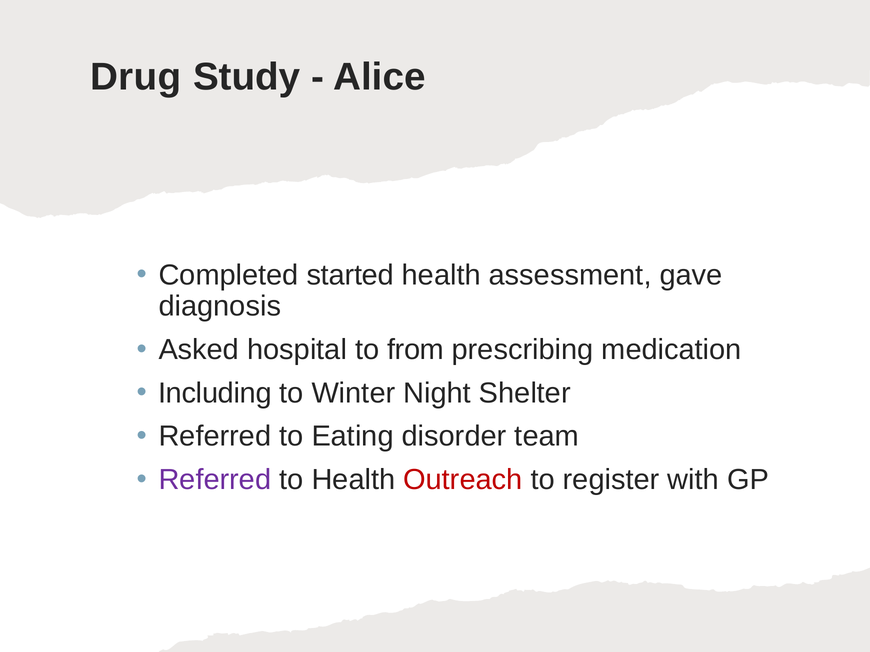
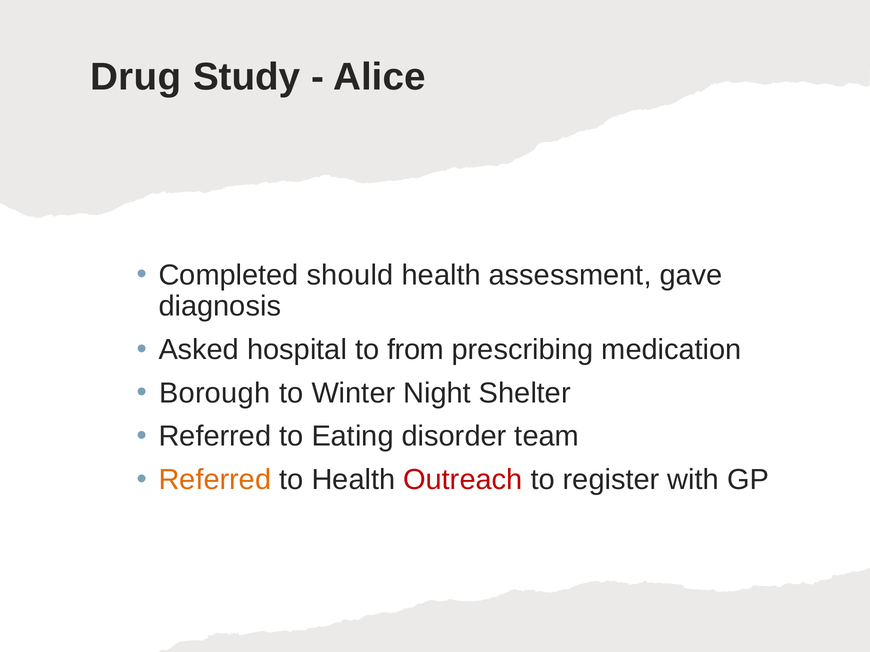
started: started -> should (350, 275)
Including: Including -> Borough (215, 393)
Referred colour: purple -> orange (215, 480)
